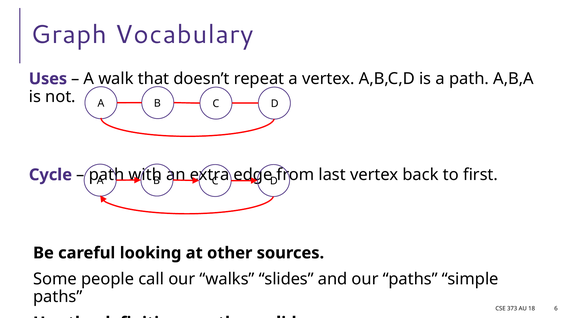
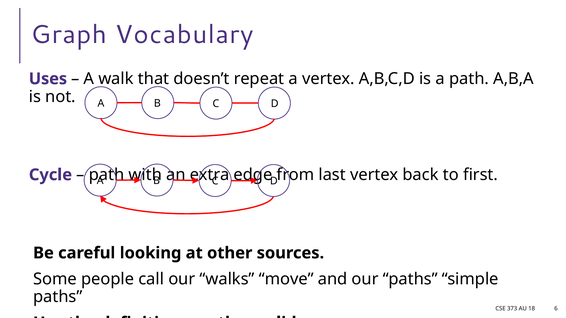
walks slides: slides -> move (286, 279)
